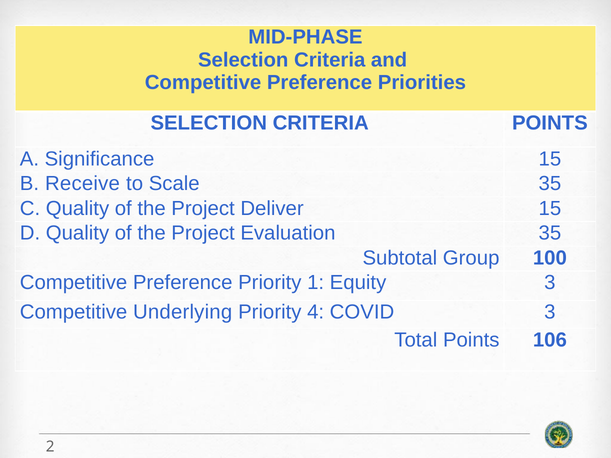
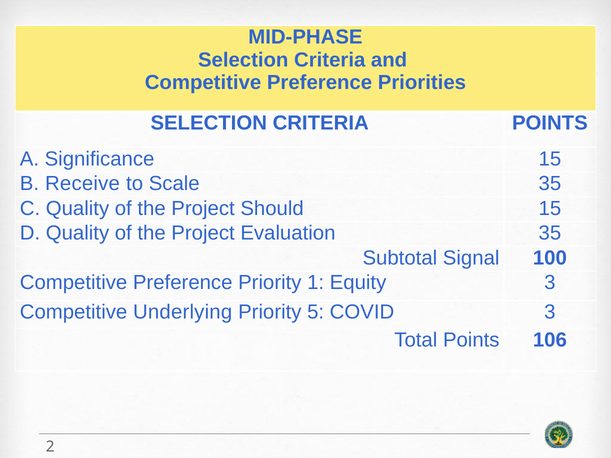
Deliver: Deliver -> Should (272, 208)
Group: Group -> Signal (471, 258)
4: 4 -> 5 (316, 312)
